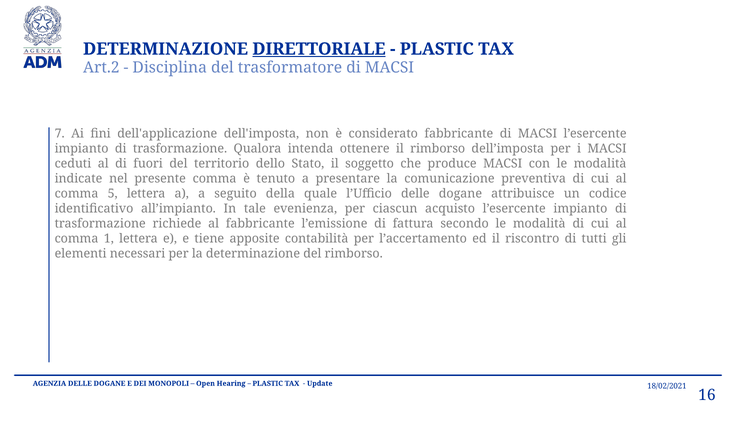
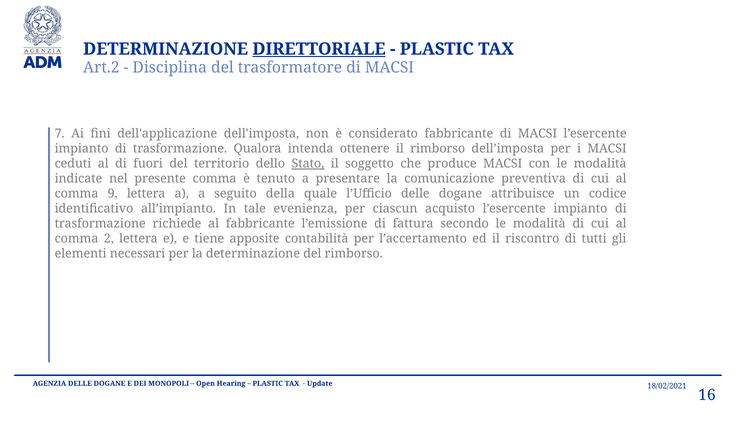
Stato underline: none -> present (308, 164)
5: 5 -> 9 (113, 194)
1: 1 -> 2 (109, 239)
